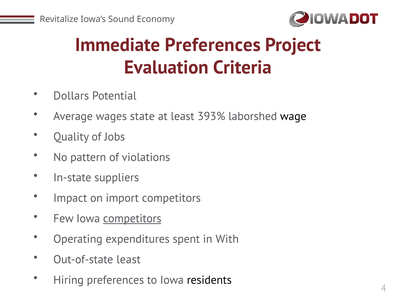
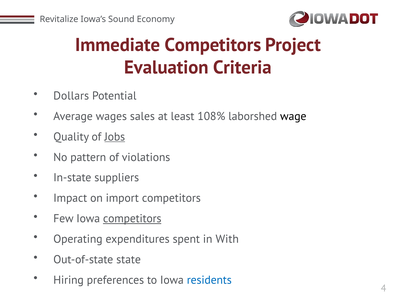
Immediate Preferences: Preferences -> Competitors (213, 45)
state: state -> sales (142, 116)
393%: 393% -> 108% (211, 116)
Jobs underline: none -> present (115, 137)
Out-of-state least: least -> state (129, 259)
residents colour: black -> blue (209, 280)
